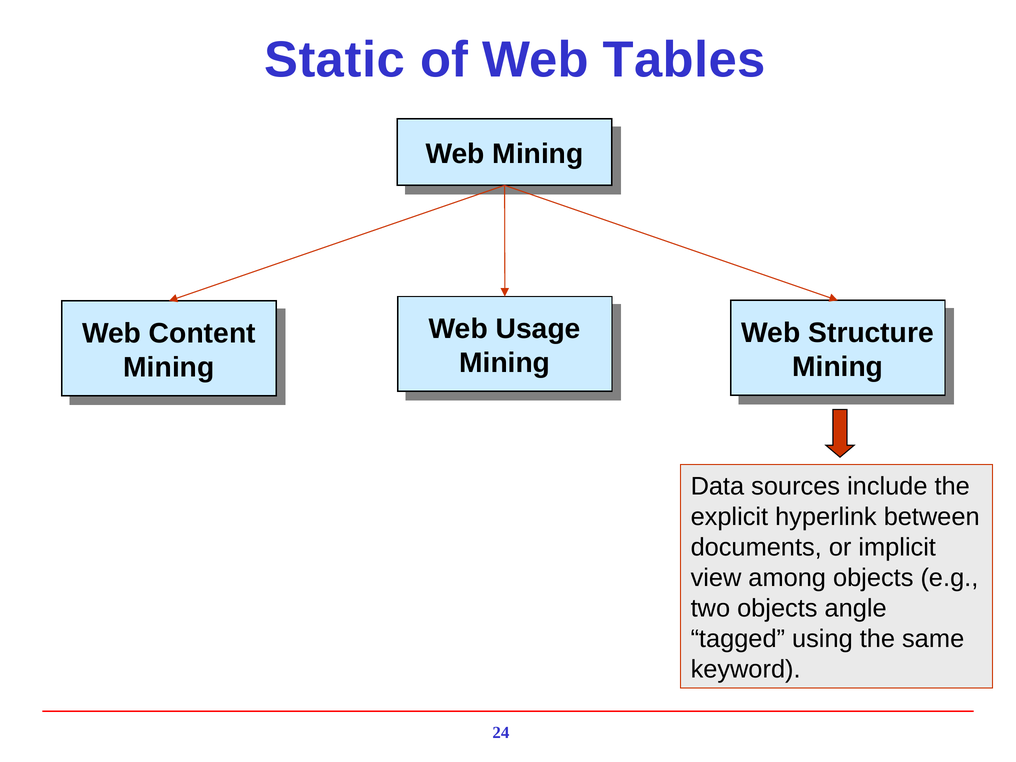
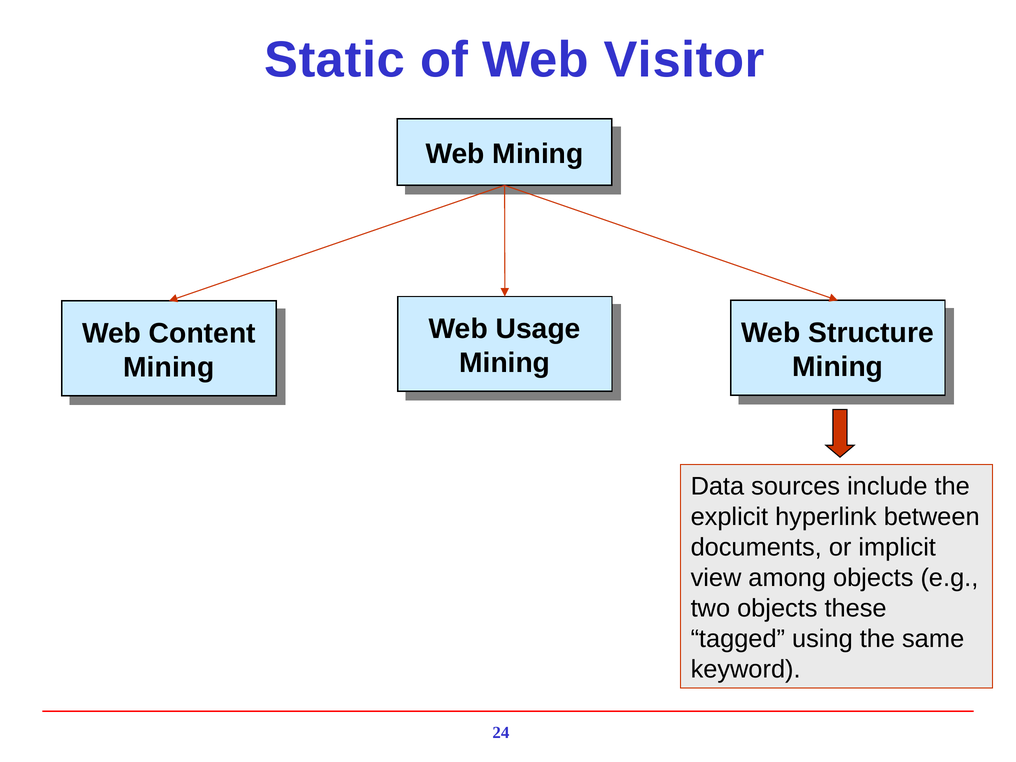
Tables: Tables -> Visitor (684, 60)
angle: angle -> these (856, 608)
